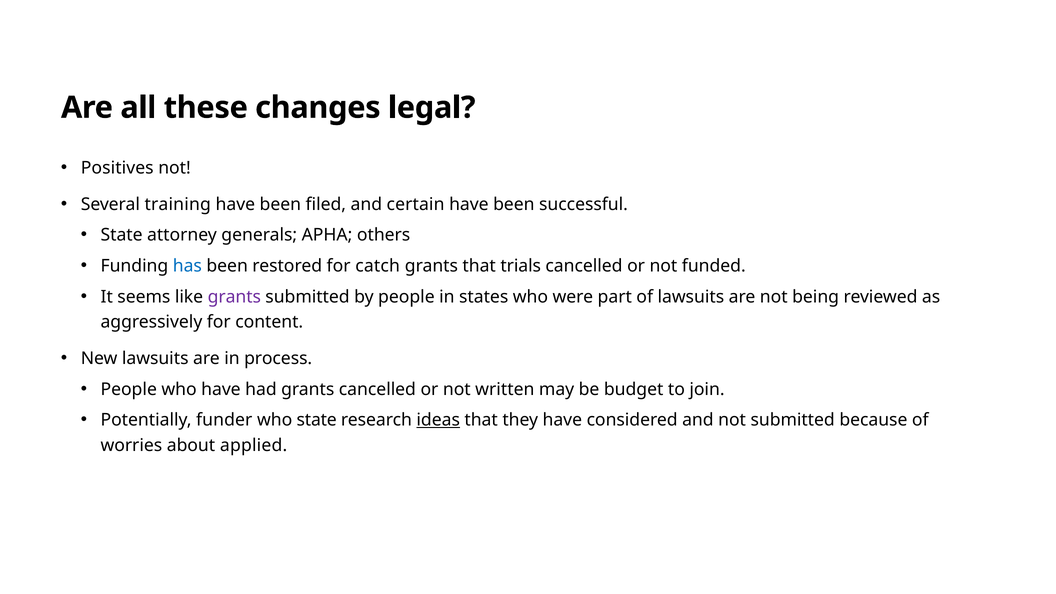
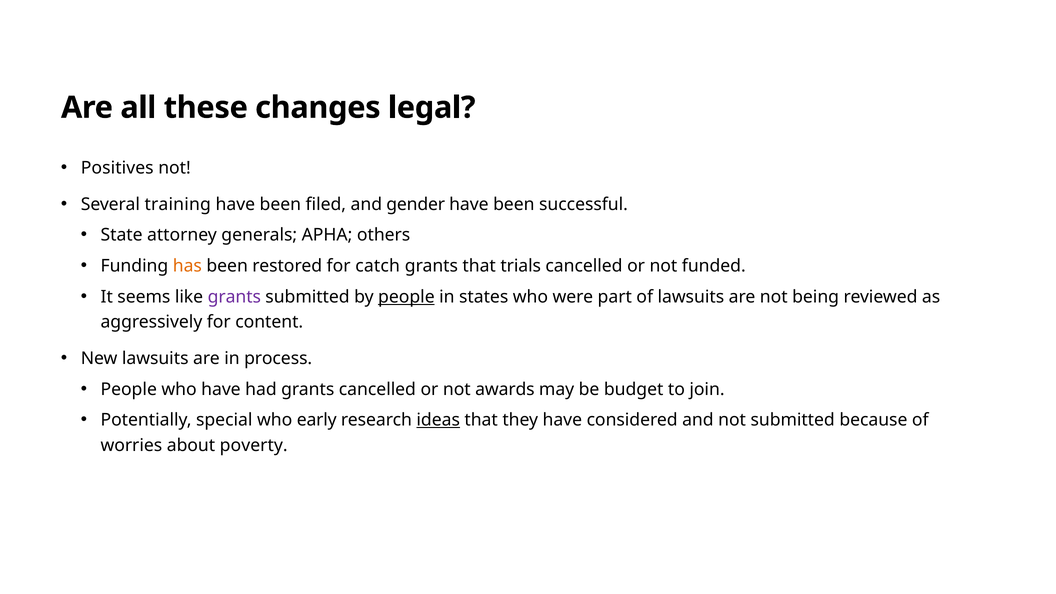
certain: certain -> gender (416, 204)
has colour: blue -> orange (187, 266)
people underline: none -> present (406, 297)
written: written -> awards (505, 389)
funder: funder -> special (224, 420)
who state: state -> early (317, 420)
applied: applied -> poverty (254, 445)
